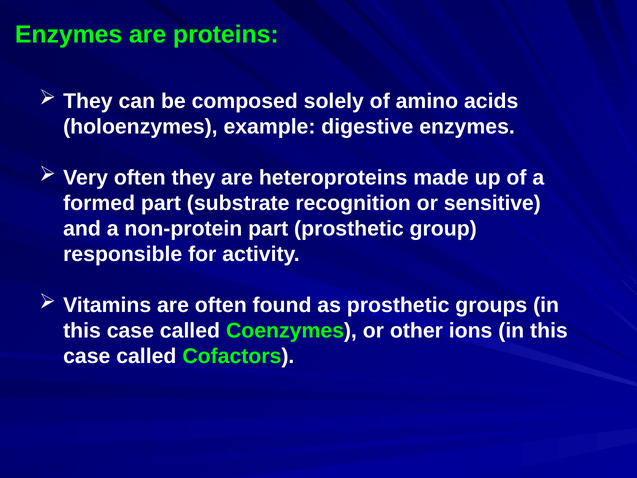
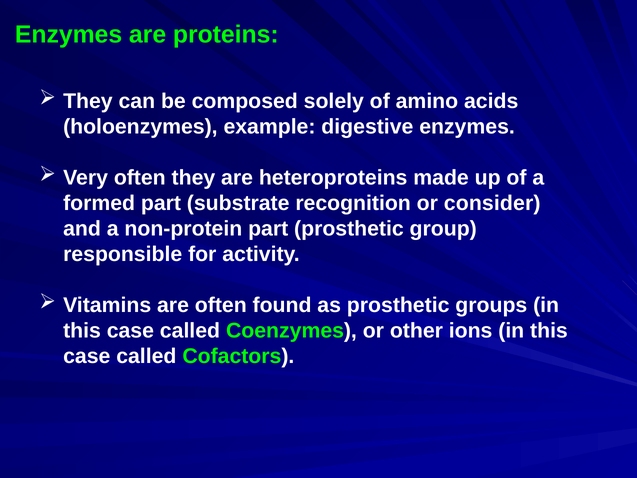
sensitive: sensitive -> consider (492, 203)
